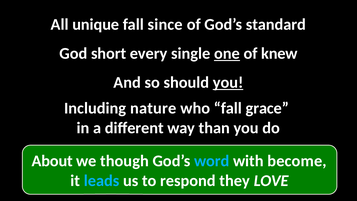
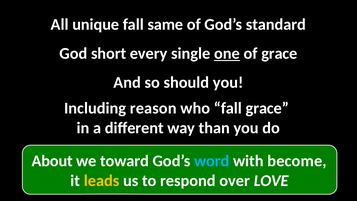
since: since -> same (165, 24)
of knew: knew -> grace (279, 53)
you underline: present -> none (228, 82)
nature: nature -> reason (153, 108)
though: though -> toward (125, 161)
leads colour: light blue -> yellow (102, 181)
they: they -> over (235, 181)
